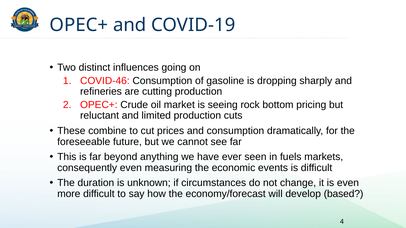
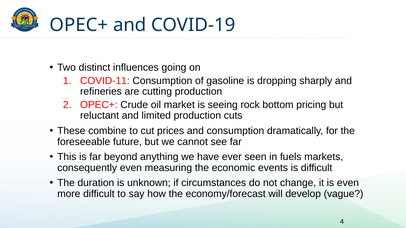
COVID-46: COVID-46 -> COVID-11 (105, 81)
based: based -> vague (344, 194)
